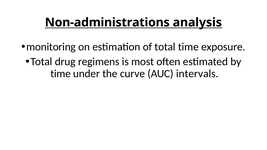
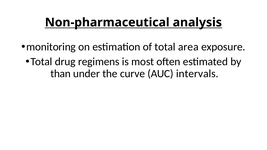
Non-administrations: Non-administrations -> Non-pharmaceutical (107, 22)
total time: time -> area (188, 47)
time: time -> than (61, 74)
